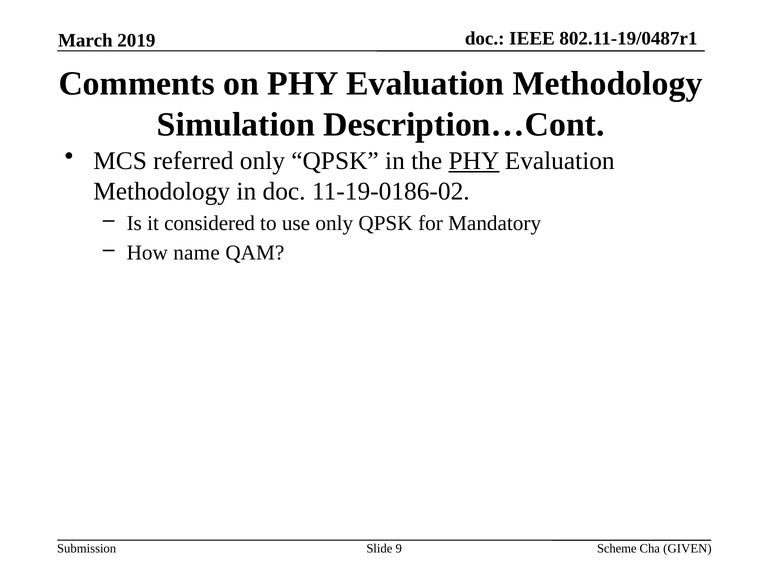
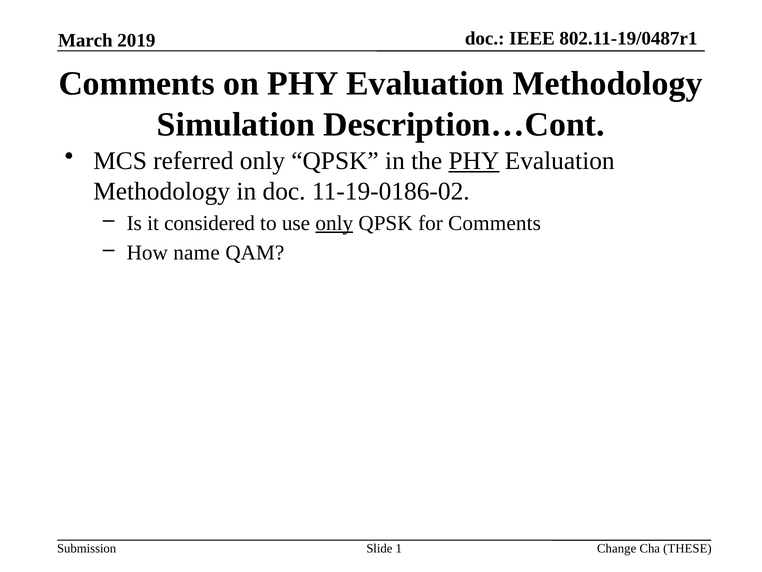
only underline: none -> present (334, 223)
for Mandatory: Mandatory -> Comments (495, 223)
9: 9 -> 1 (399, 548)
Scheme: Scheme -> Change (617, 548)
GIVEN: GIVEN -> THESE (687, 548)
